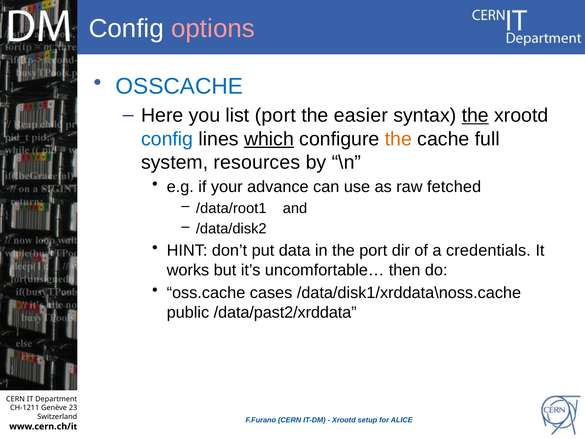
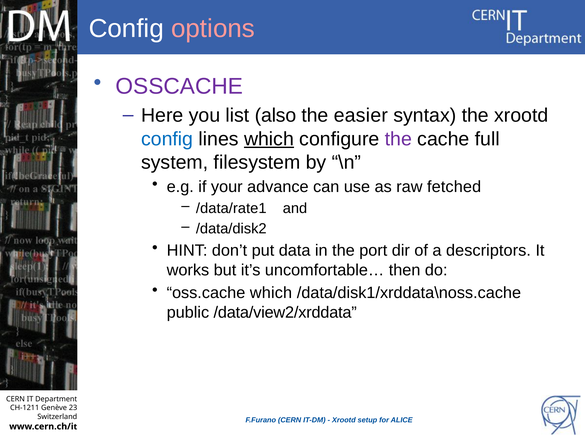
OSSCACHE colour: blue -> purple (179, 86)
list port: port -> also (276, 115)
the underline: present -> none (475, 115)
the colour: orange -> purple (398, 139)
resources: resources -> filesystem (257, 162)
/data/root1: /data/root1 -> /data/rate1 (231, 208)
credentials: credentials -> descriptors (488, 250)
oss.cache cases: cases -> which (271, 293)
/data/past2/xrddata: /data/past2/xrddata -> /data/view2/xrddata (285, 312)
